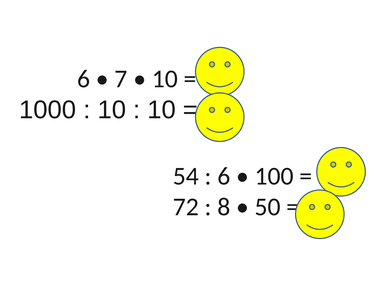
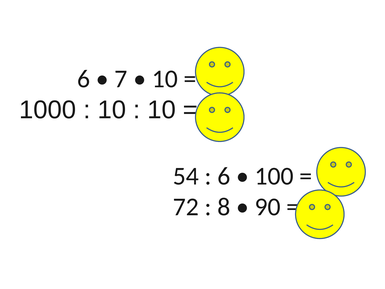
50: 50 -> 90 (268, 207)
